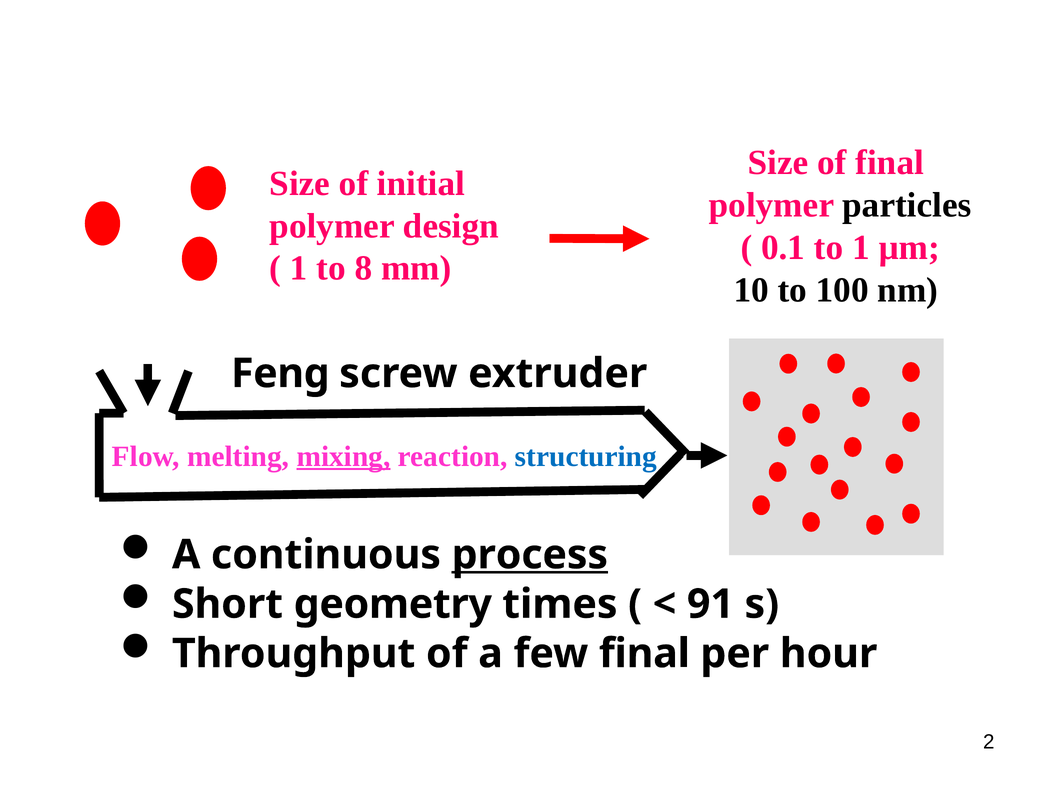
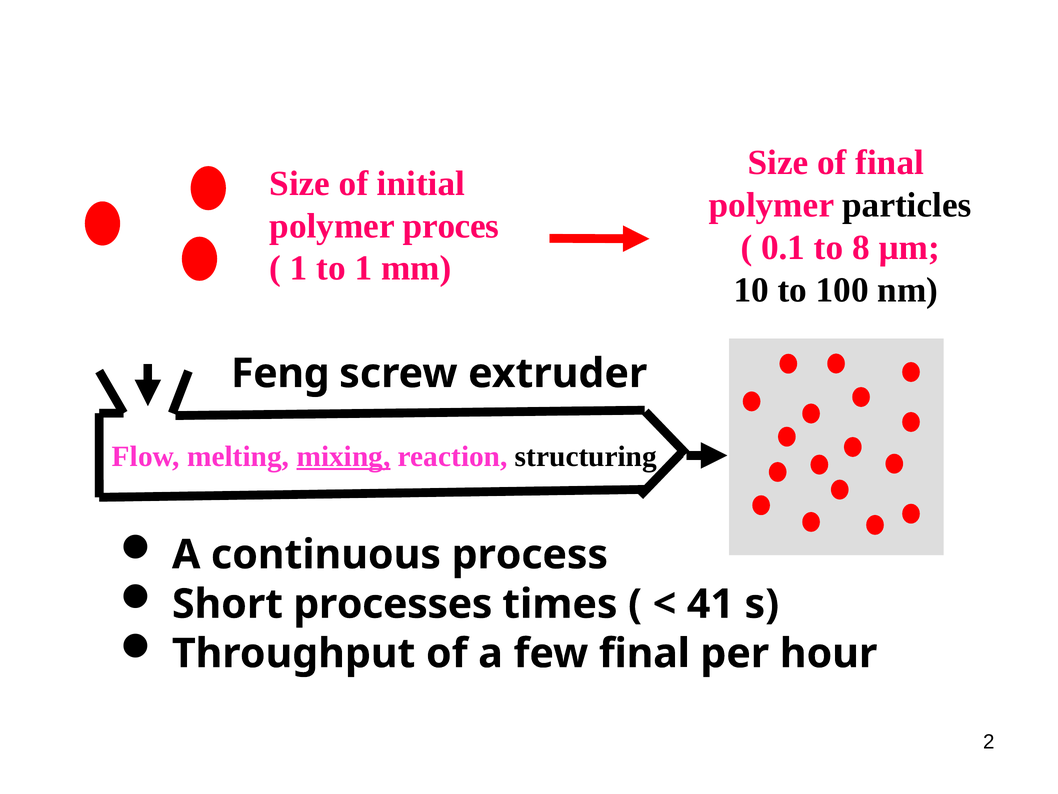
design: design -> proces (451, 226)
to 1: 1 -> 8 (861, 247)
to 8: 8 -> 1 (363, 268)
structuring colour: blue -> black (586, 456)
process underline: present -> none (530, 554)
geometry: geometry -> processes (393, 604)
91: 91 -> 41 (710, 604)
